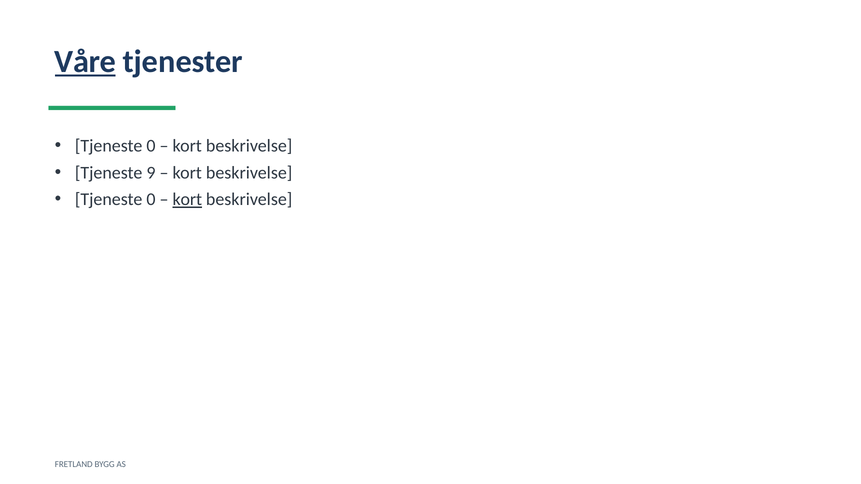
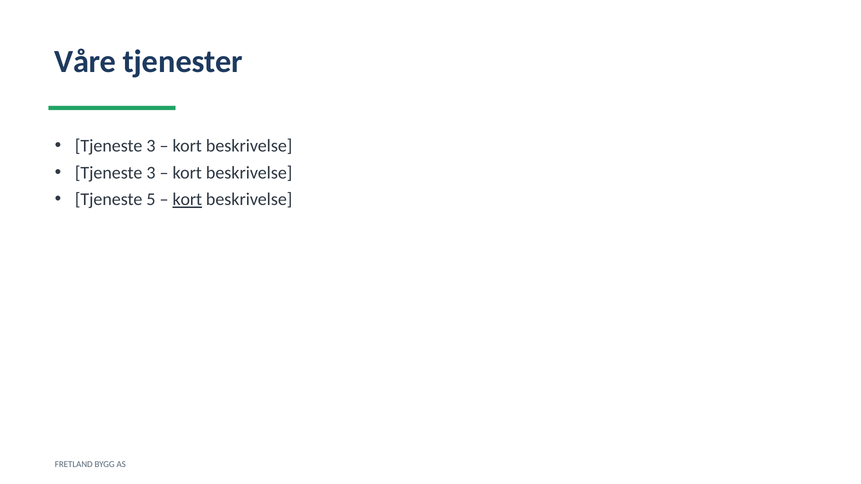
Våre underline: present -> none (85, 61)
0: 0 -> 3 (151, 146)
9: 9 -> 3 (151, 173)
0: 0 -> 5 (151, 200)
